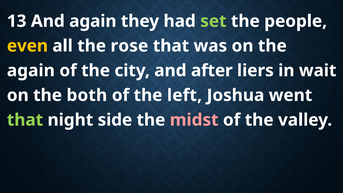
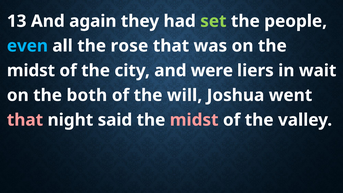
even colour: yellow -> light blue (27, 46)
again: again -> midst (31, 71)
after: after -> were (212, 71)
left: left -> will (185, 95)
that colour: light green -> pink (25, 120)
side: side -> said (115, 120)
